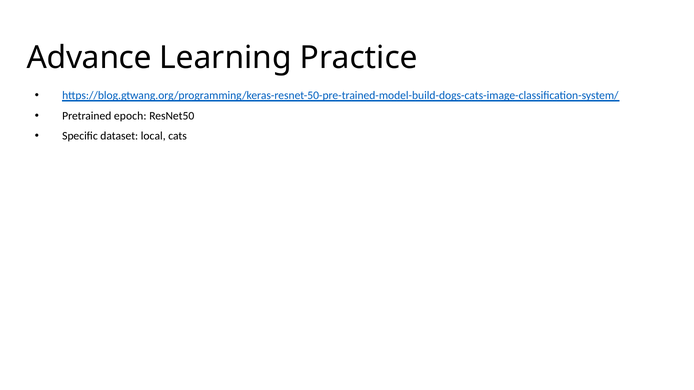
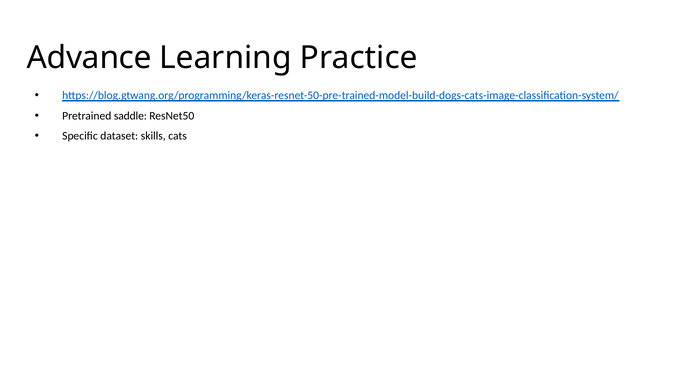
epoch: epoch -> saddle (130, 116)
local: local -> skills (153, 136)
